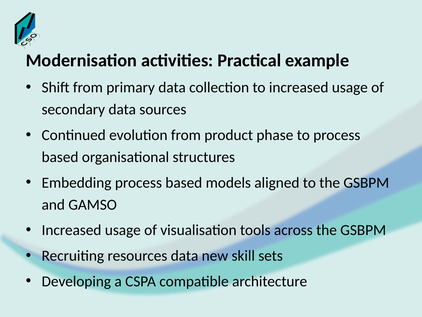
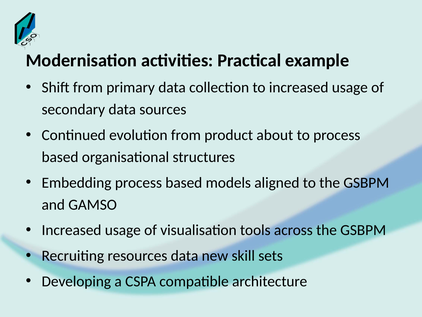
phase: phase -> about (275, 135)
